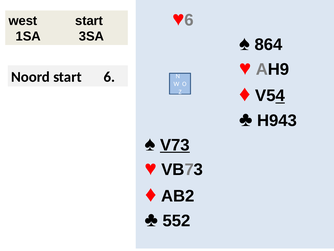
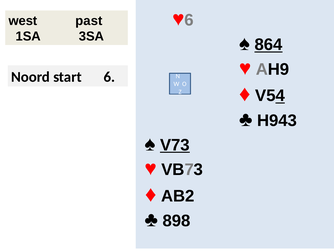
west start: start -> past (89, 21)
864 underline: none -> present (269, 45)
552: 552 -> 898 (177, 220)
